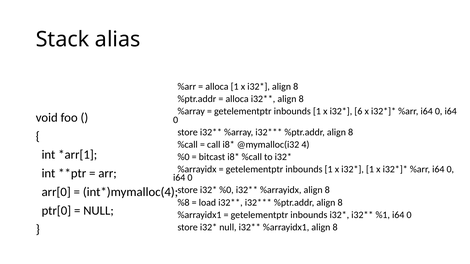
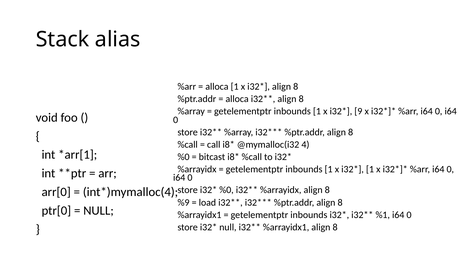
6: 6 -> 9 (358, 112)
%8: %8 -> %9 (184, 203)
